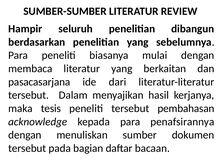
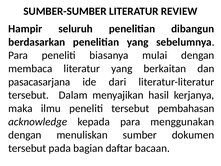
tesis: tesis -> ilmu (51, 108)
penafsirannya: penafsirannya -> menggunakan (182, 122)
